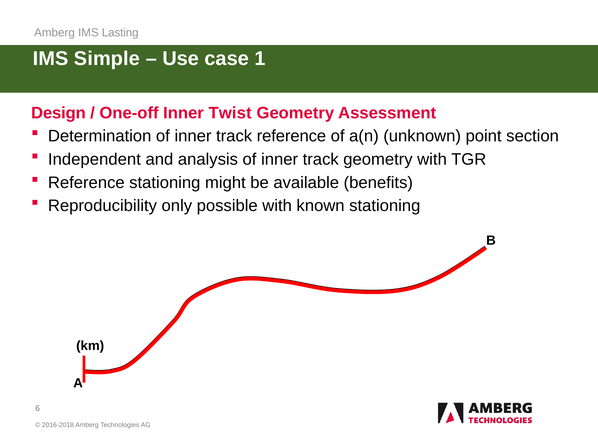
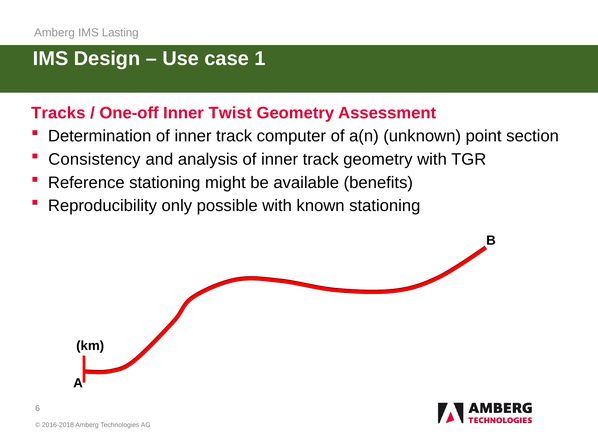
Simple: Simple -> Design (107, 59)
Design: Design -> Tracks (58, 113)
track reference: reference -> computer (291, 136)
Independent: Independent -> Consistency (94, 160)
